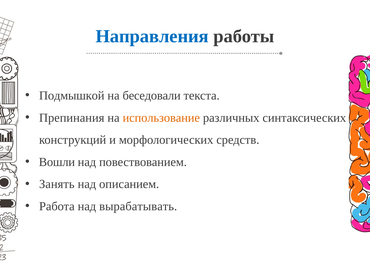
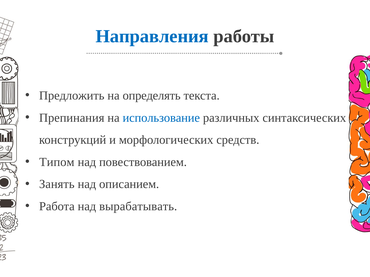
Подмышкой: Подмышкой -> Предложить (72, 96)
беседовали: беседовали -> определять (152, 96)
использование colour: orange -> blue (161, 118)
Вошли: Вошли -> Типом (57, 162)
